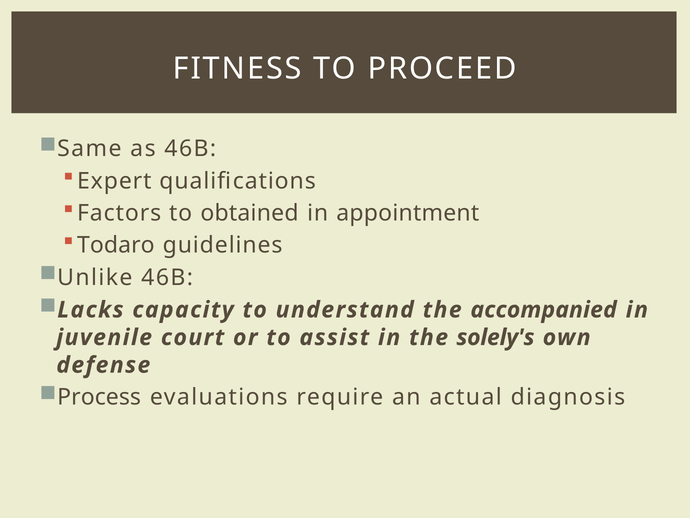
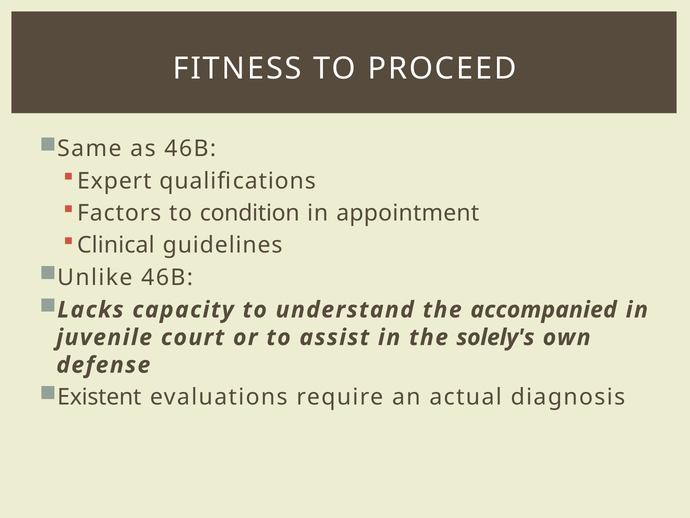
obtained: obtained -> condition (250, 213)
Todaro: Todaro -> Clinical (116, 245)
Process: Process -> Existent (99, 397)
